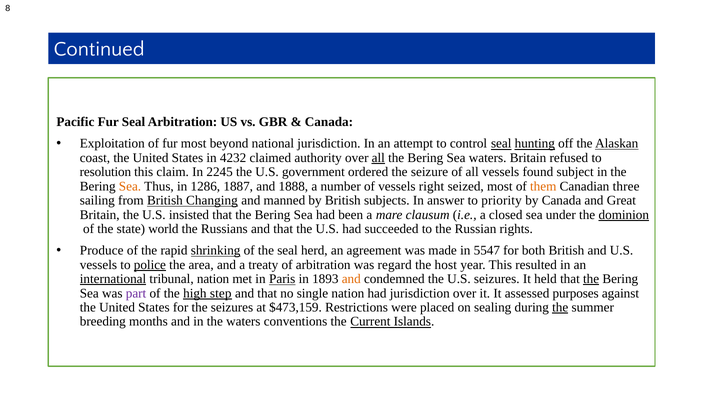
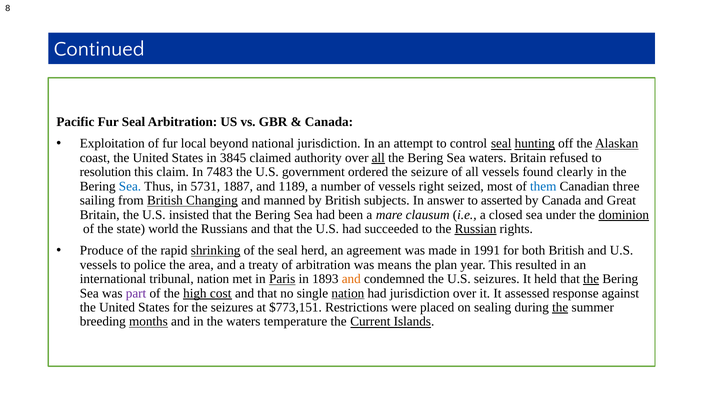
fur most: most -> local (194, 144)
4232: 4232 -> 3845 (233, 158)
2245: 2245 -> 7483 (220, 172)
subject: subject -> clearly (575, 172)
Sea colour: orange -> blue (130, 186)
1286: 1286 -> 5731 (205, 186)
1888: 1888 -> 1189 (293, 186)
them colour: orange -> blue (543, 186)
priority: priority -> asserted (502, 200)
Russian underline: none -> present (476, 229)
5547: 5547 -> 1991 (487, 250)
police underline: present -> none (150, 265)
regard: regard -> means (395, 265)
host: host -> plan (446, 265)
international underline: present -> none (113, 279)
step: step -> cost (221, 293)
nation underline: none -> present (348, 293)
purposes: purposes -> response (576, 293)
$473,159: $473,159 -> $773,151 (296, 307)
months underline: none -> present (148, 322)
conventions: conventions -> temperature (296, 322)
